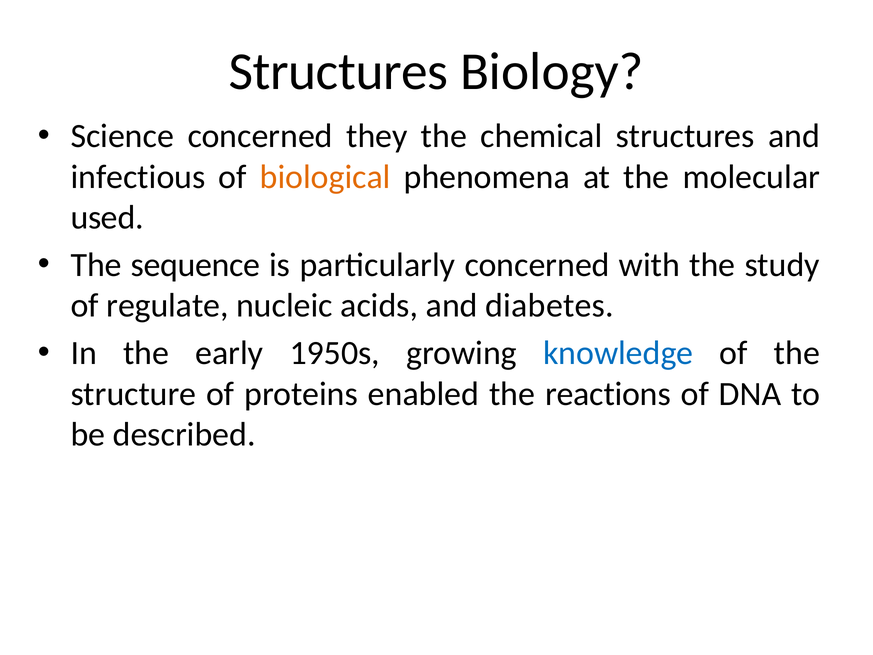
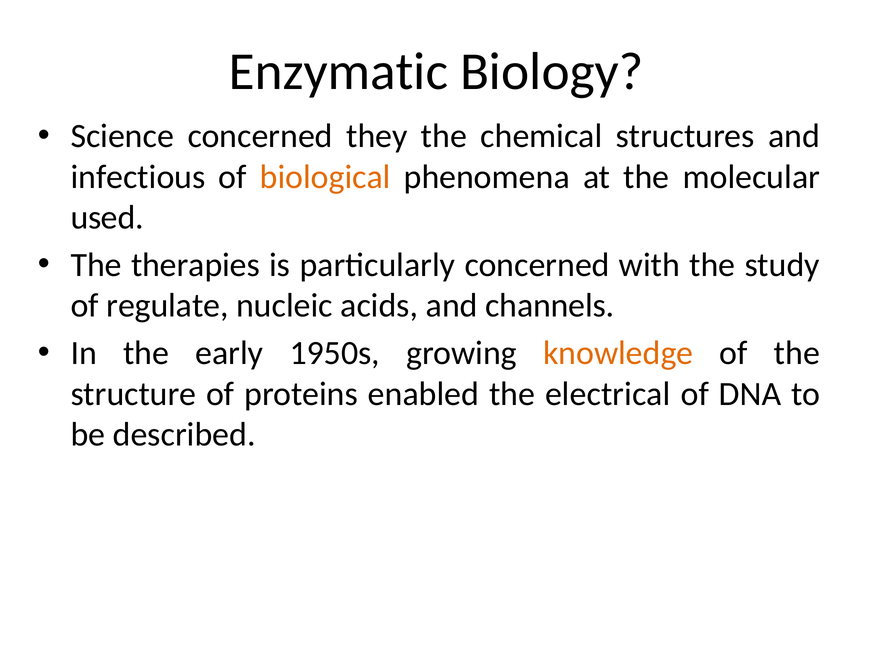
Structures: Structures -> Enzymatic (338, 71)
sequence: sequence -> therapies (196, 265)
diabetes: diabetes -> channels (550, 306)
knowledge colour: blue -> orange (618, 353)
reactions: reactions -> electrical (608, 394)
